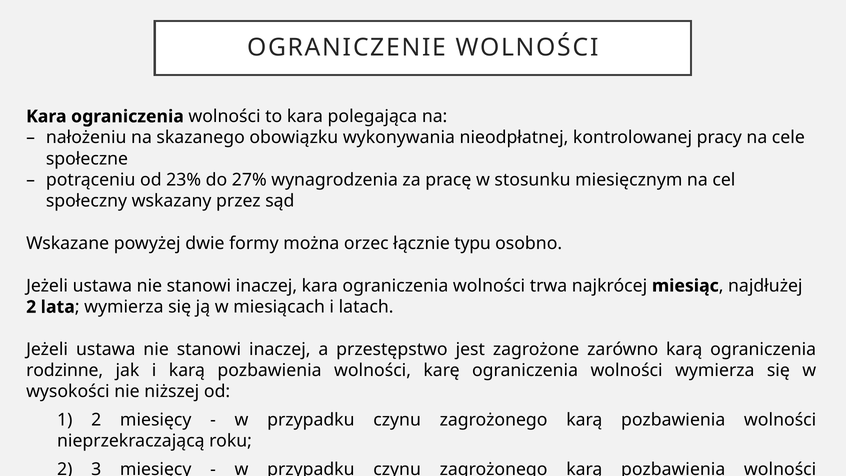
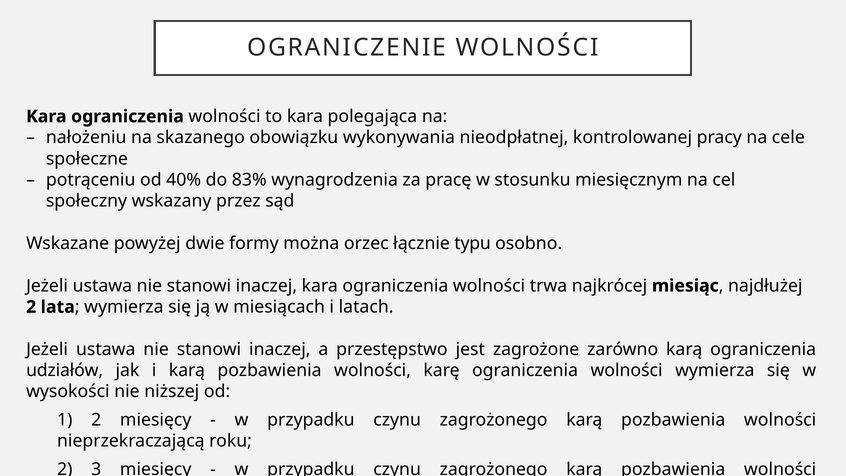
23%: 23% -> 40% (184, 180)
27%: 27% -> 83% (249, 180)
rodzinne: rodzinne -> udziałów (65, 370)
